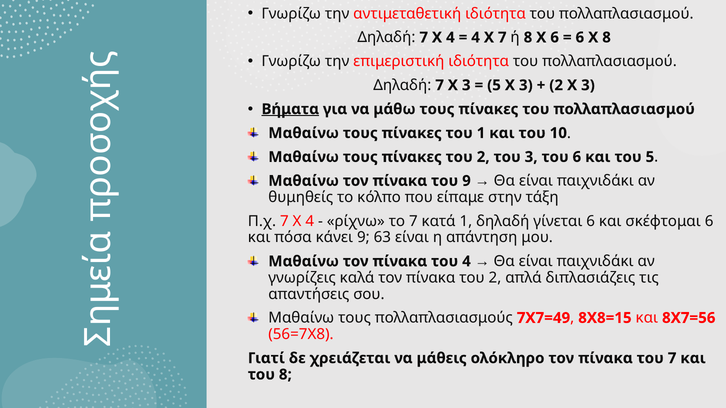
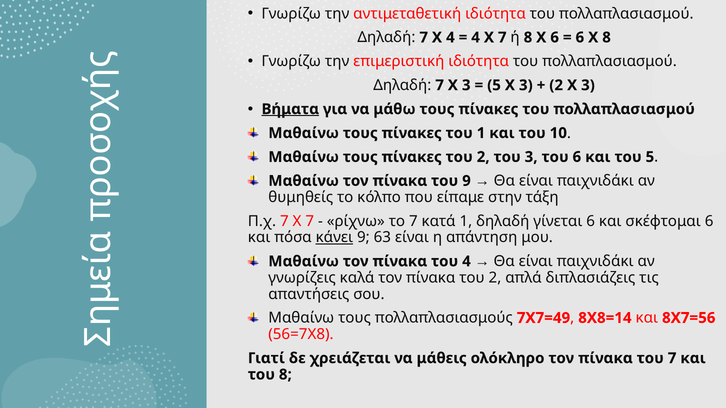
Π.χ 7 Χ 4: 4 -> 7 (310, 221)
κάνει underline: none -> present (334, 238)
8Χ8=15: 8Χ8=15 -> 8Χ8=14 (605, 318)
